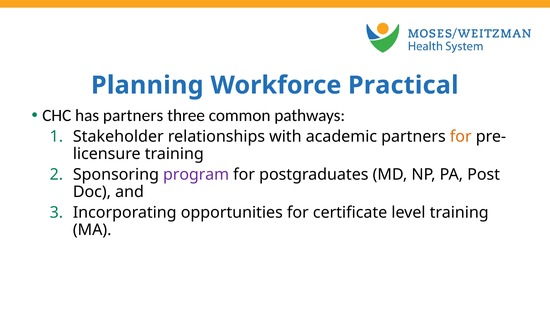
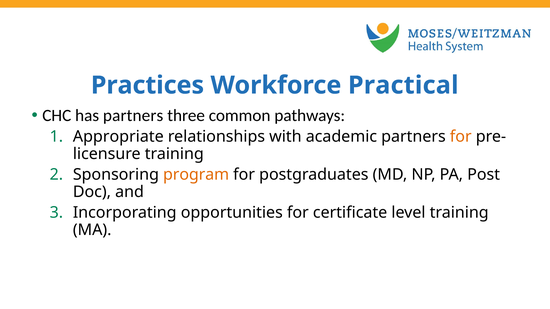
Planning: Planning -> Practices (147, 85)
Stakeholder: Stakeholder -> Appropriate (118, 137)
program colour: purple -> orange (196, 175)
